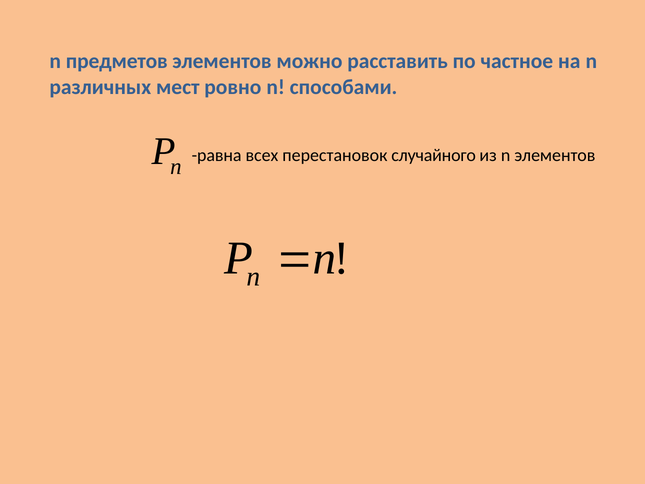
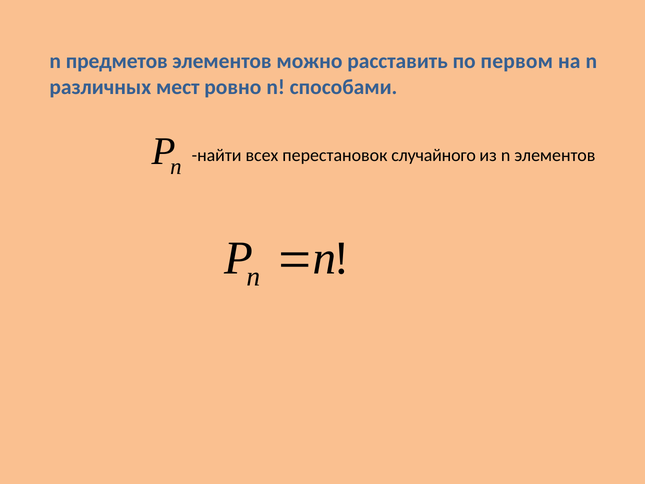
частное: частное -> первом (517, 61)
равна: равна -> найти (217, 155)
